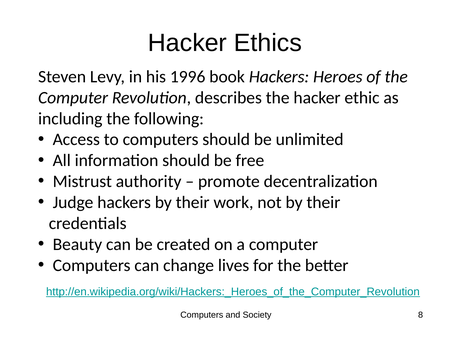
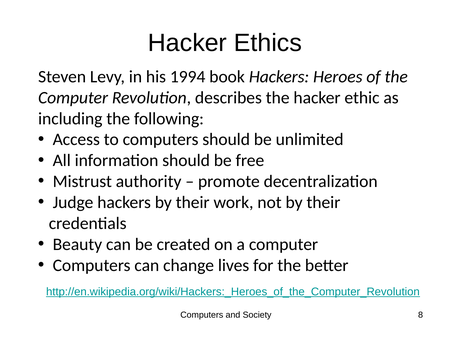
1996: 1996 -> 1994 (188, 77)
